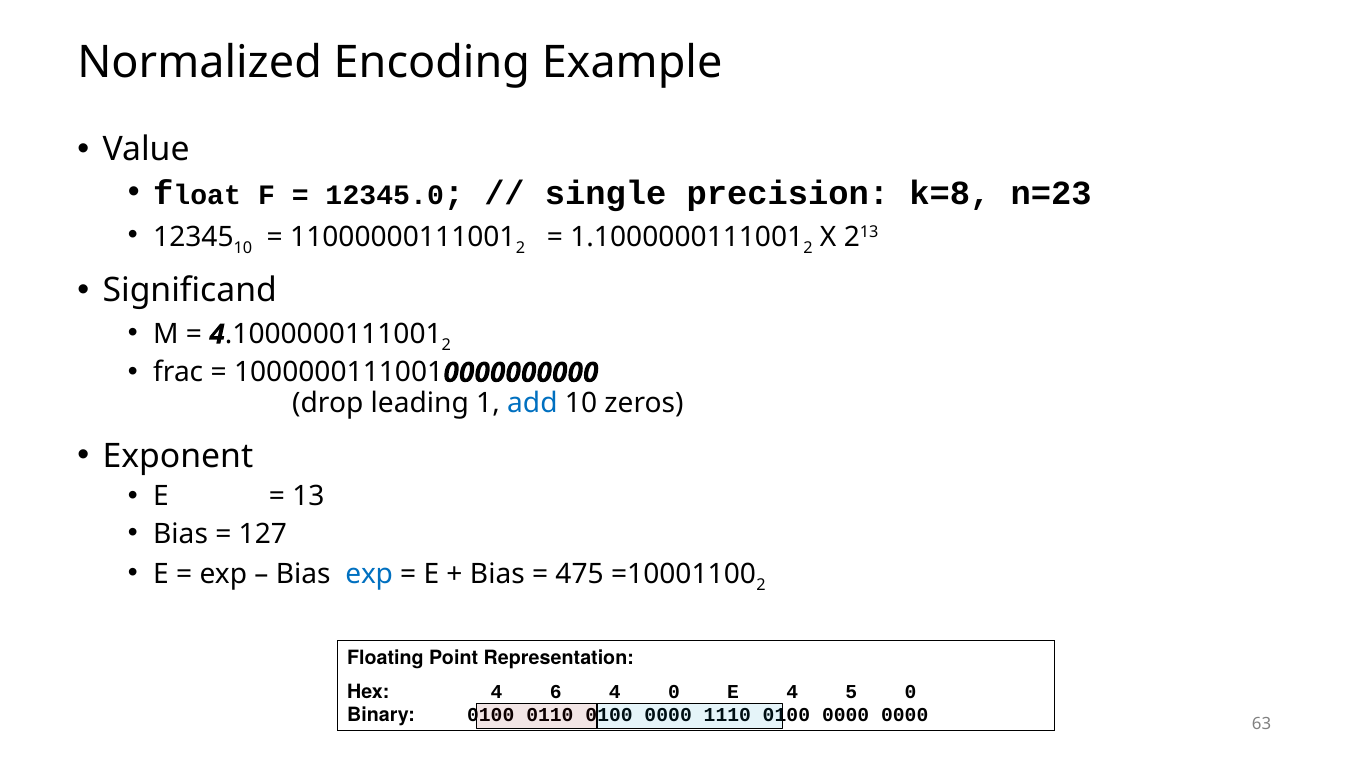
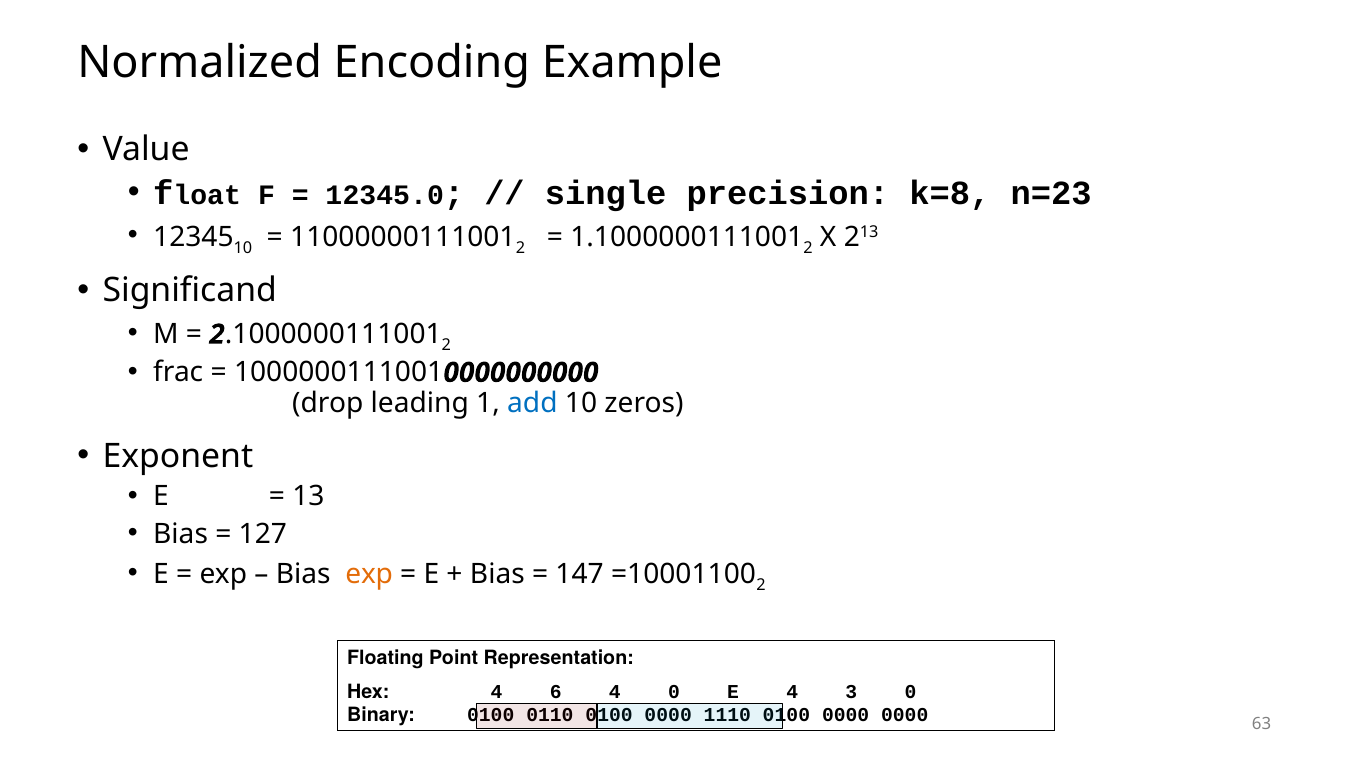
4: 4 -> 2 (217, 334)
exp colour: blue -> orange (369, 574)
475: 475 -> 147 (580, 574)
5: 5 -> 3 (851, 691)
